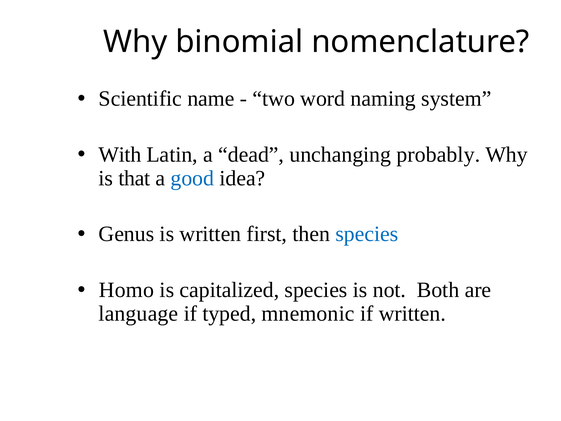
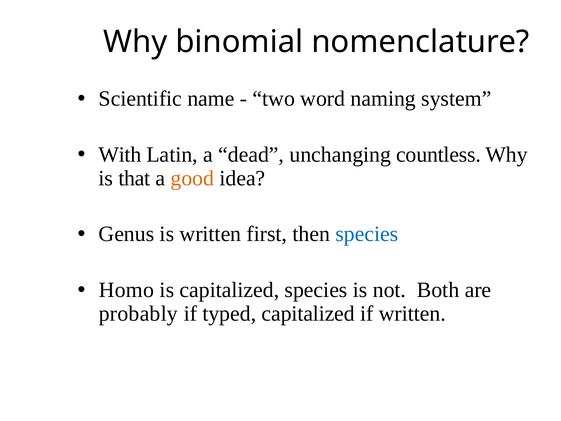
probably: probably -> countless (439, 154)
good colour: blue -> orange (192, 178)
language: language -> probably (138, 313)
typed mnemonic: mnemonic -> capitalized (308, 313)
